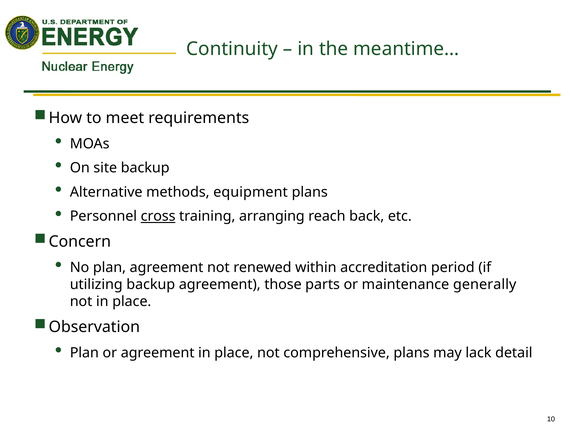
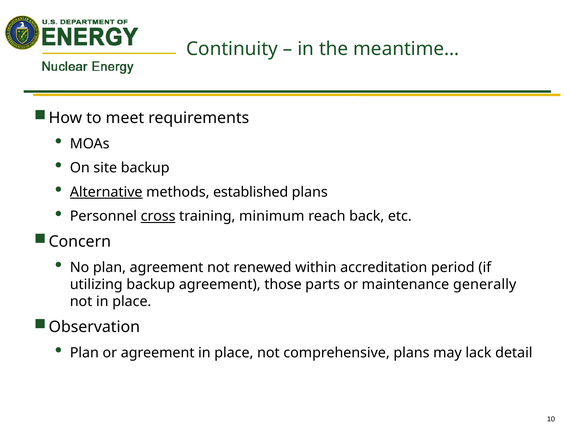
Alternative underline: none -> present (106, 192)
equipment: equipment -> established (251, 192)
arranging: arranging -> minimum (272, 217)
